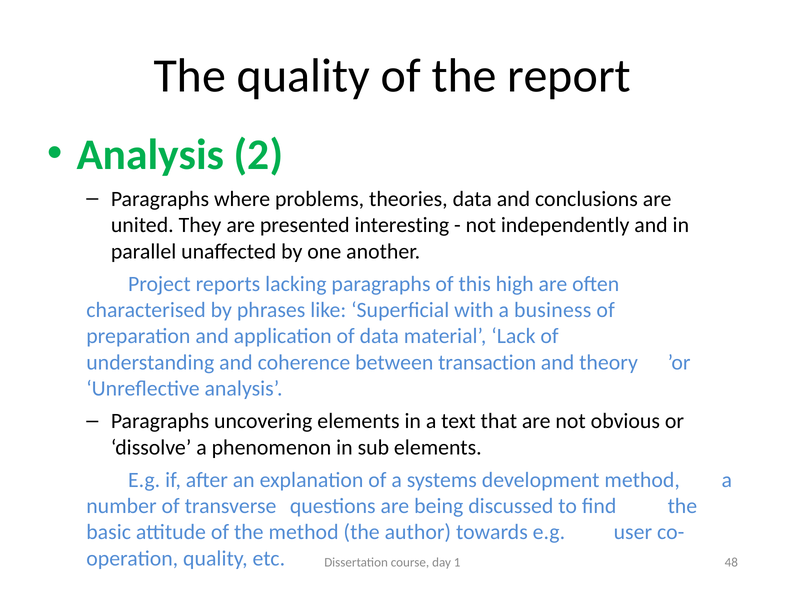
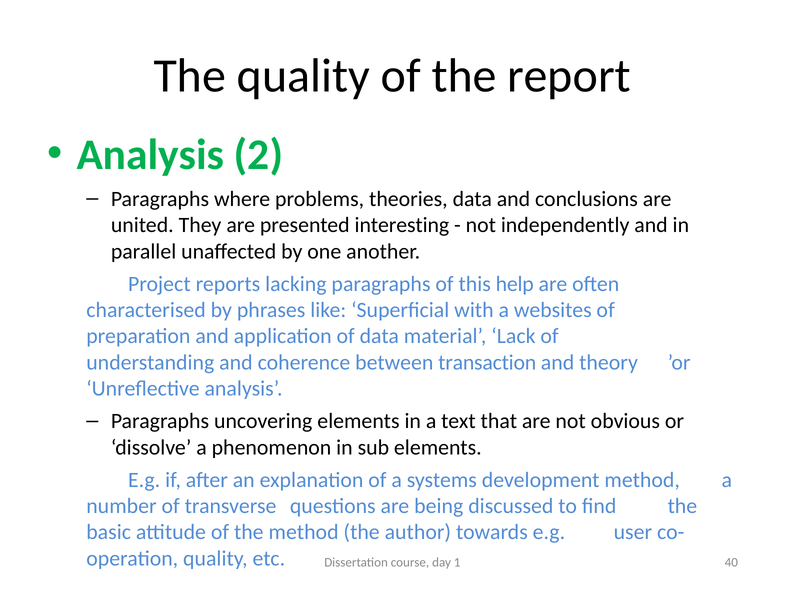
high: high -> help (515, 284)
business: business -> websites (553, 310)
48: 48 -> 40 (731, 562)
